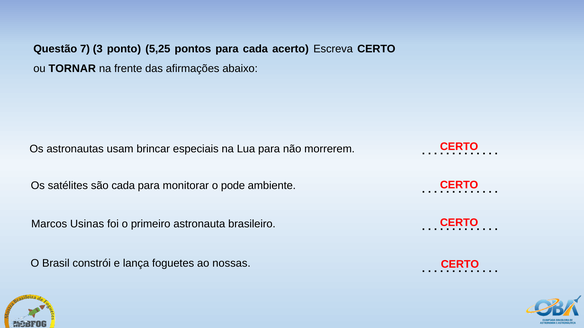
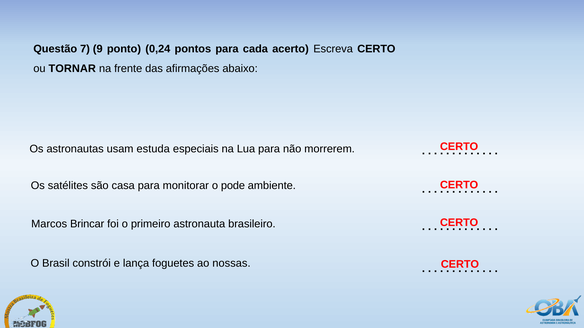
3: 3 -> 9 (98, 49)
5,25: 5,25 -> 0,24 (158, 49)
brincar: brincar -> estuda (153, 149)
são cada: cada -> casa (123, 186)
Usinas: Usinas -> Brincar (87, 224)
